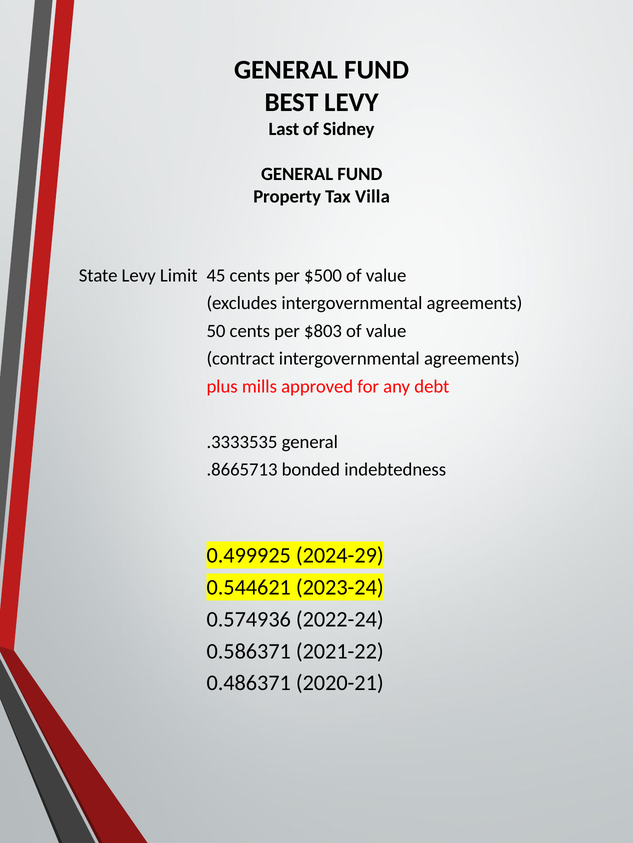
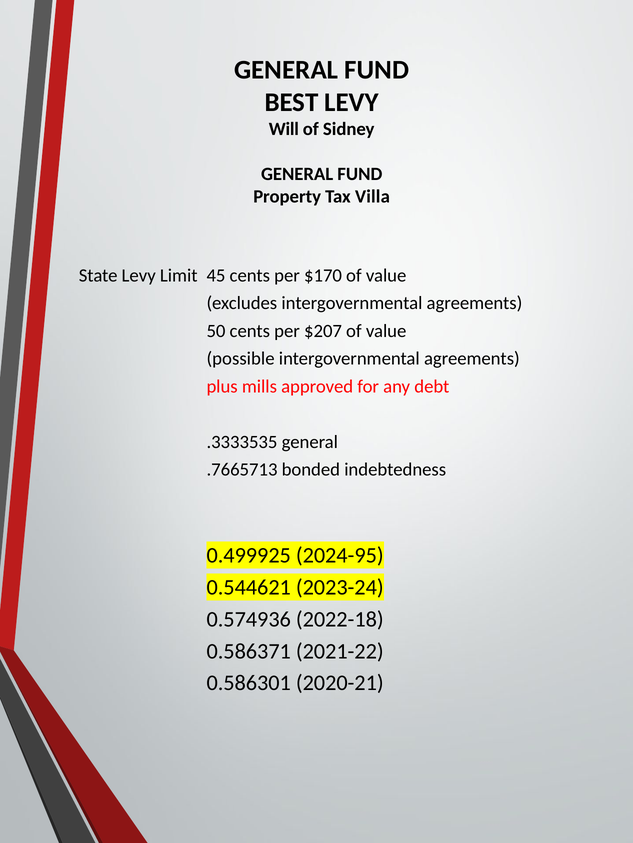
Last: Last -> Will (284, 129)
$500: $500 -> $170 (323, 276)
$803: $803 -> $207 (323, 331)
contract: contract -> possible (241, 359)
.8665713: .8665713 -> .7665713 (242, 470)
2024-29: 2024-29 -> 2024-95 (340, 556)
2022-24: 2022-24 -> 2022-18 (340, 620)
0.486371: 0.486371 -> 0.586301 (249, 684)
